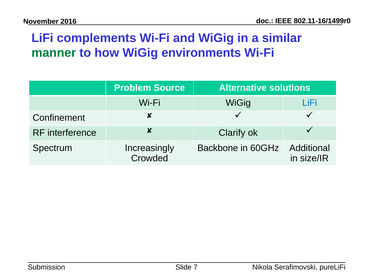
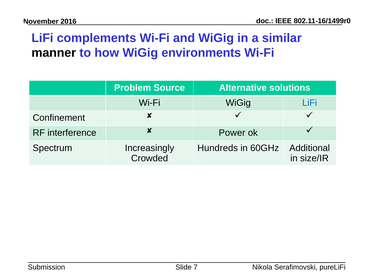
manner colour: green -> black (54, 53)
Clarify: Clarify -> Power (232, 133)
Backbone: Backbone -> Hundreds (218, 148)
